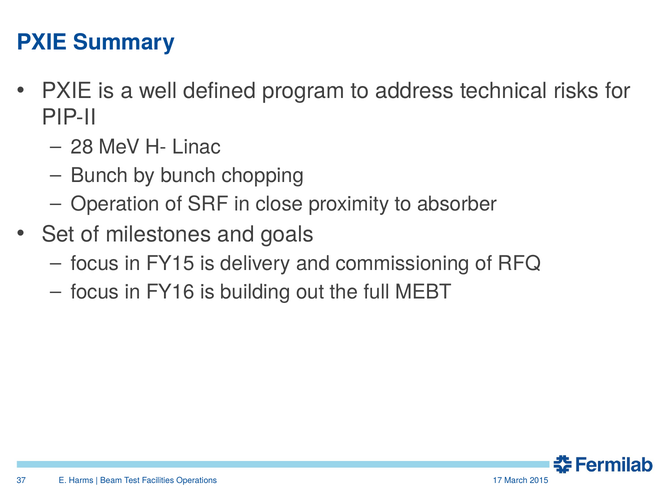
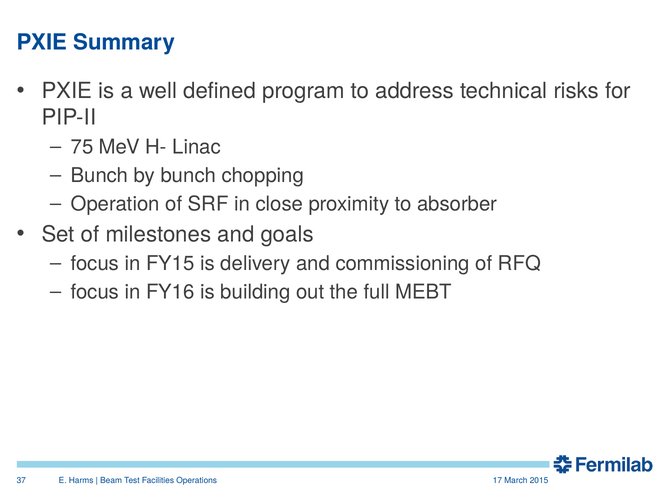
28: 28 -> 75 (82, 147)
